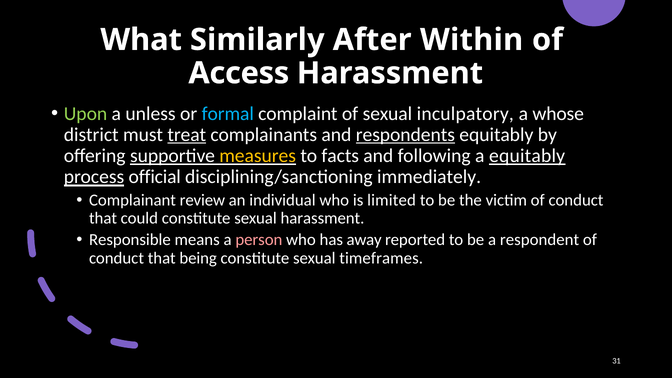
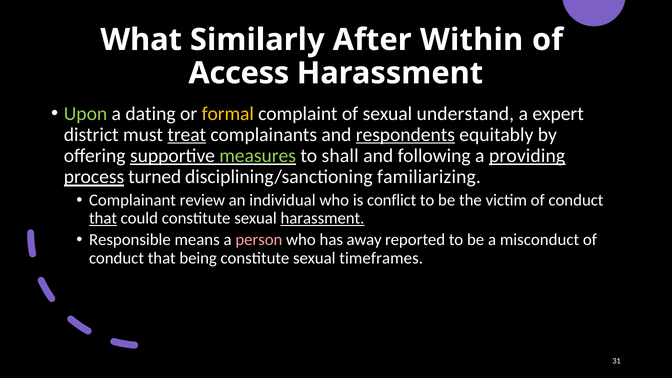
unless: unless -> dating (151, 114)
formal colour: light blue -> yellow (228, 114)
inculpatory: inculpatory -> understand (465, 114)
whose: whose -> expert (558, 114)
measures colour: yellow -> light green (258, 156)
facts: facts -> shall (340, 156)
a equitably: equitably -> providing (527, 156)
official: official -> turned (155, 177)
immediately: immediately -> familiarizing (429, 177)
limited: limited -> conflict (392, 200)
that underline: none -> present (103, 218)
harassment underline: none -> present (322, 218)
respondent: respondent -> misconduct (540, 240)
